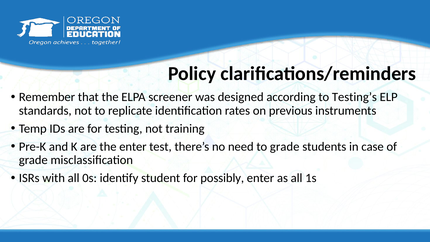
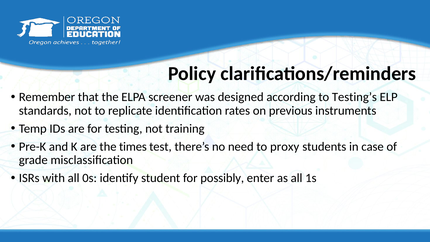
the enter: enter -> times (133, 147)
to grade: grade -> proxy (285, 147)
